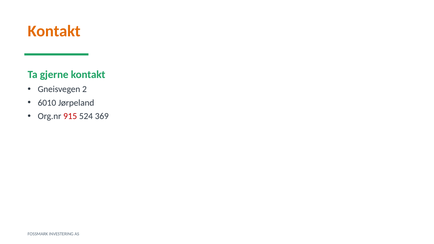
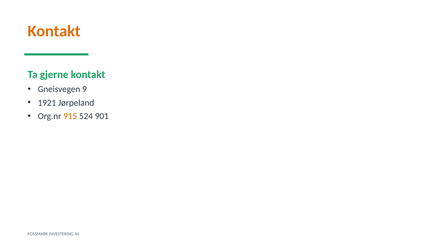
2: 2 -> 9 (84, 89)
6010: 6010 -> 1921 (47, 103)
915 colour: red -> orange (70, 116)
369: 369 -> 901 (102, 116)
